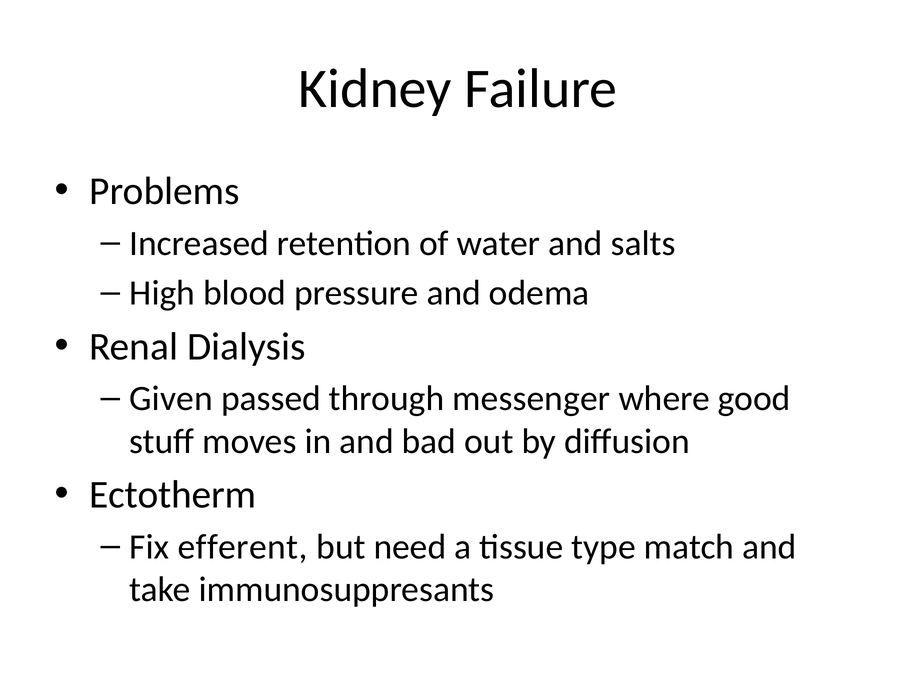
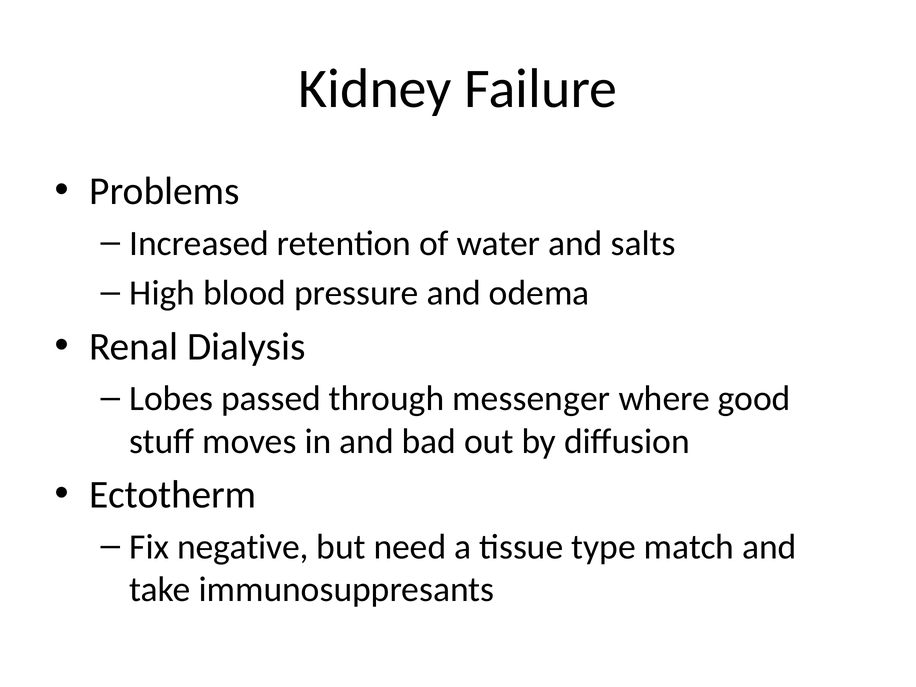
Given: Given -> Lobes (171, 399)
efferent: efferent -> negative (243, 547)
